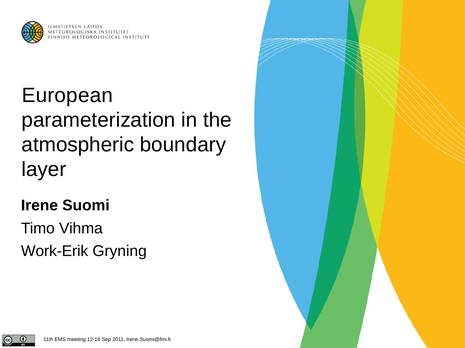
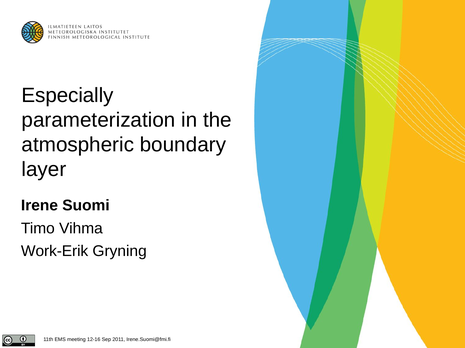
European: European -> Especially (68, 95)
